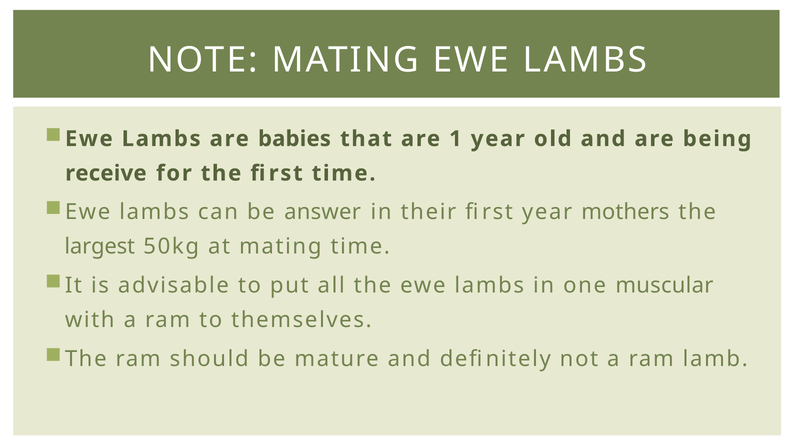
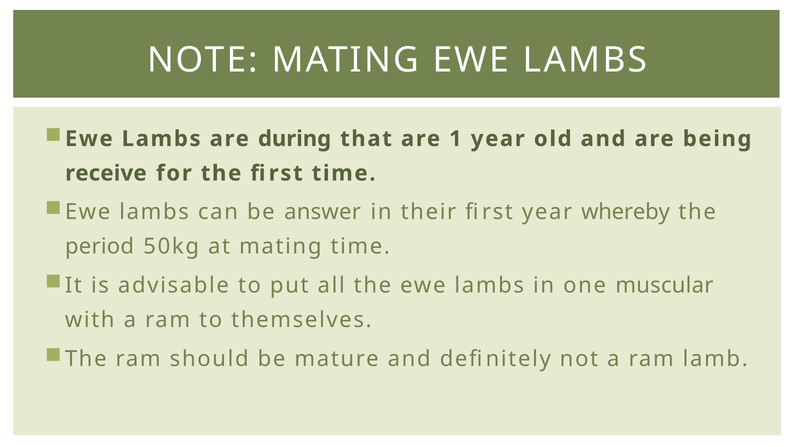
babies: babies -> during (295, 139)
mothers: mothers -> whereby (625, 212)
largest: largest -> period (100, 247)
